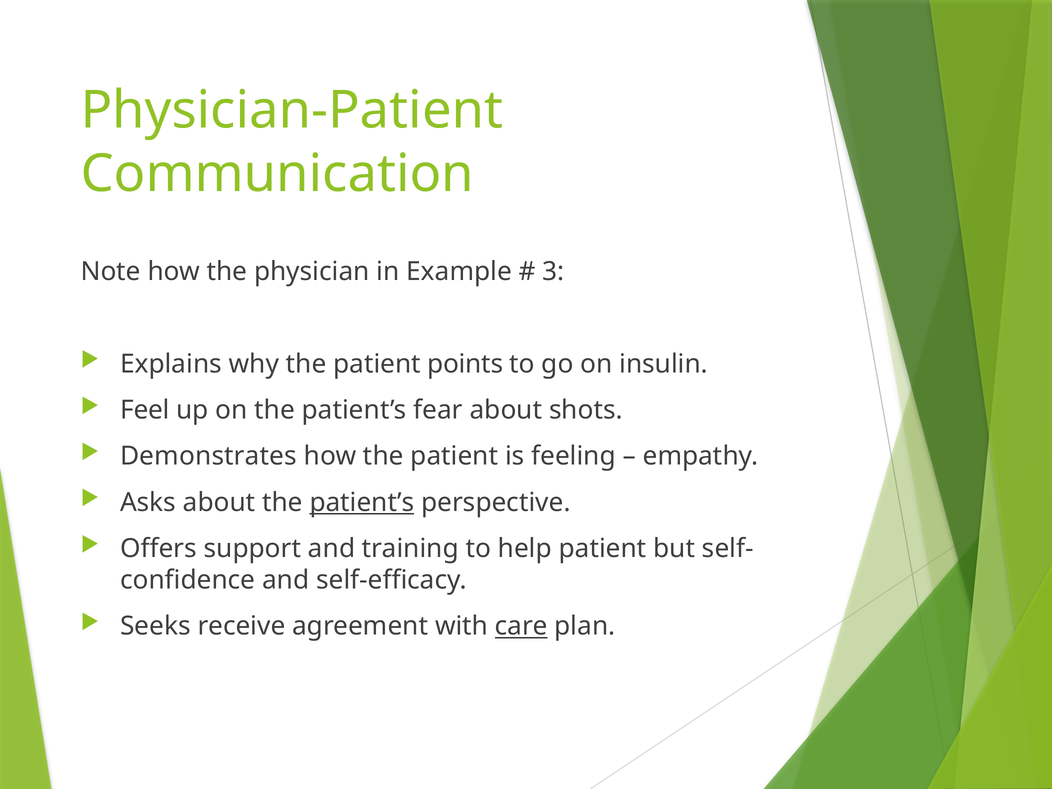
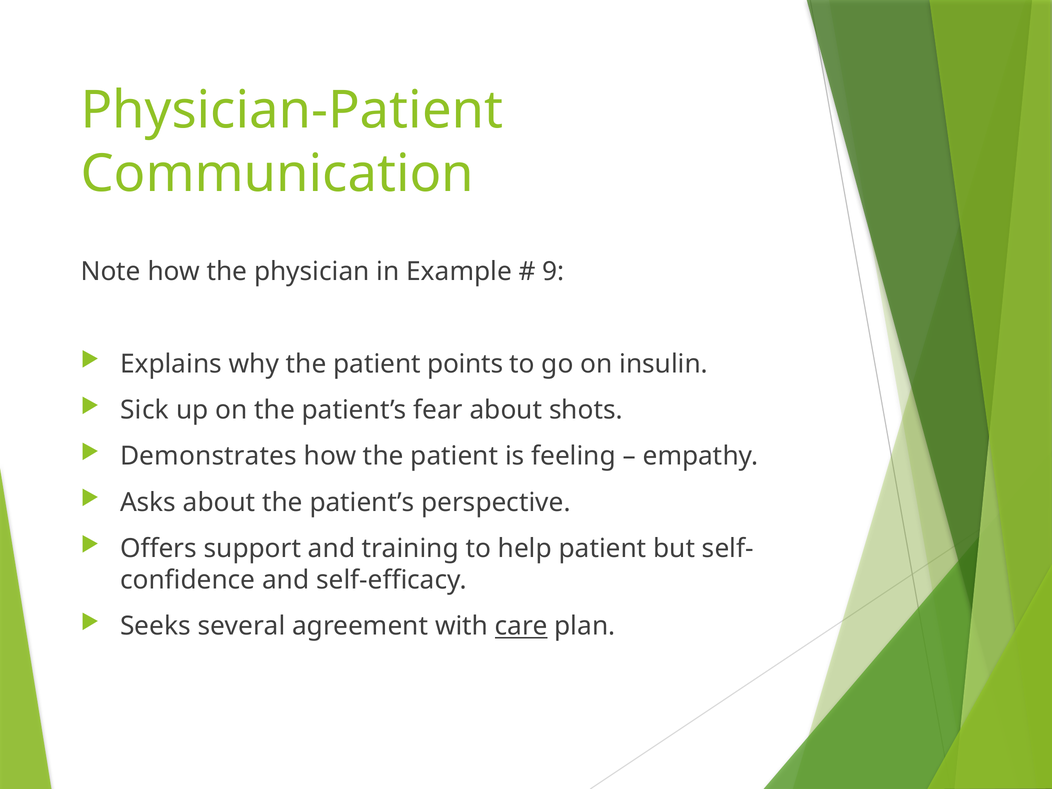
3: 3 -> 9 (553, 271)
Feel: Feel -> Sick (145, 410)
patient’s underline: present -> none (362, 502)
receive: receive -> several (241, 626)
